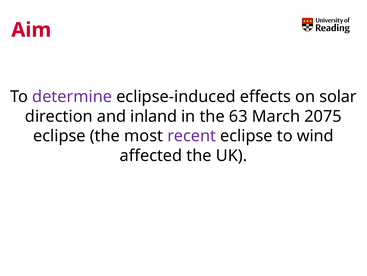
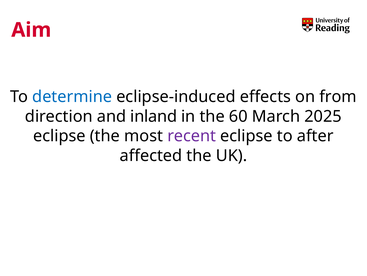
determine colour: purple -> blue (72, 97)
solar: solar -> from (338, 97)
63: 63 -> 60 (238, 116)
2075: 2075 -> 2025 (323, 116)
wind: wind -> after (315, 136)
